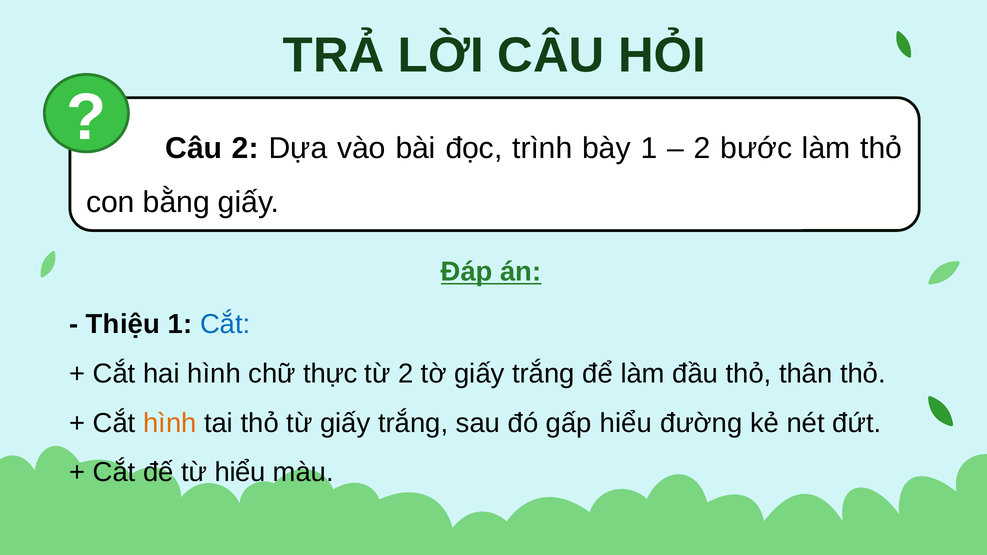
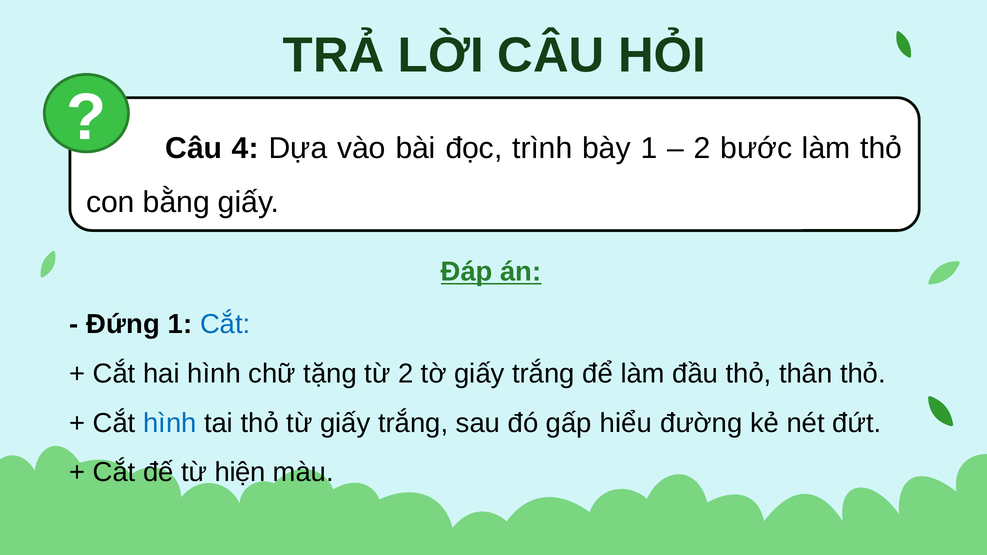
Câu 2: 2 -> 4 (245, 148)
Thiệu: Thiệu -> Đứng (123, 325)
thực: thực -> tặng (330, 374)
hình colour: orange -> blue (170, 423)
từ hiểu: hiểu -> hiện (240, 473)
